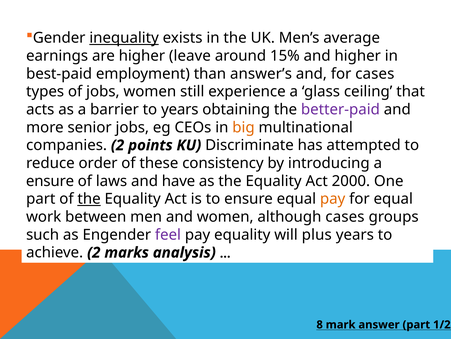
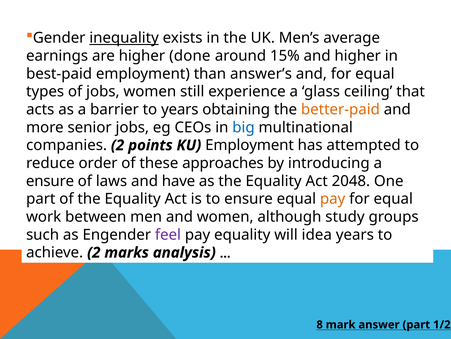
leave: leave -> done (190, 56)
and for cases: cases -> equal (375, 74)
better-paid colour: purple -> orange (340, 109)
big colour: orange -> blue (244, 127)
KU Discriminate: Discriminate -> Employment (250, 145)
consistency: consistency -> approaches (223, 163)
2000: 2000 -> 2048 (351, 181)
the underline: present -> none (89, 199)
although cases: cases -> study (345, 216)
plus: plus -> idea (317, 234)
